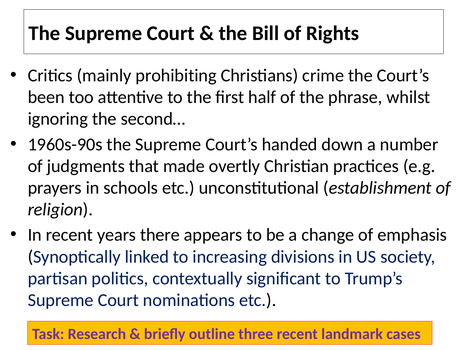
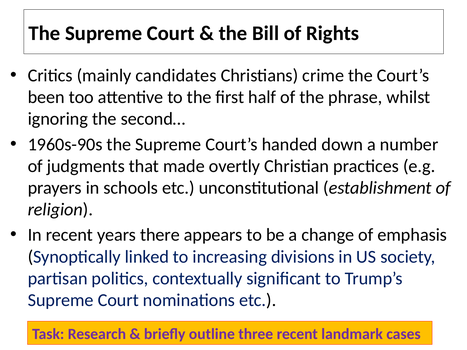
prohibiting: prohibiting -> candidates (176, 76)
